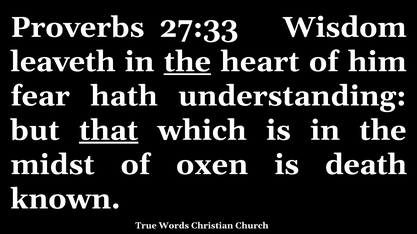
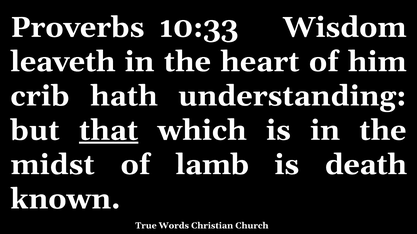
27:33: 27:33 -> 10:33 (199, 27)
the underline: present -> none (187, 62)
fear: fear -> crib (40, 96)
oxen: oxen -> lamb (212, 165)
